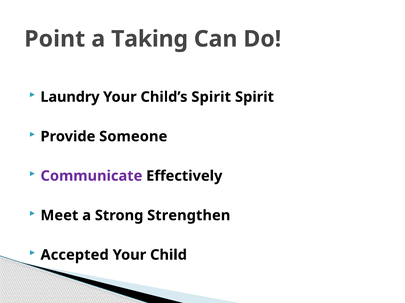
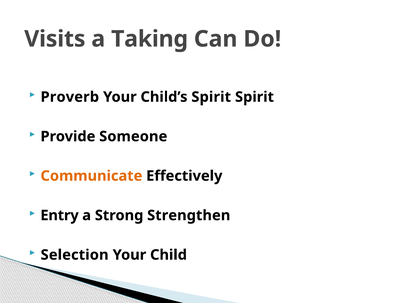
Point: Point -> Visits (55, 39)
Laundry: Laundry -> Proverb (70, 97)
Communicate colour: purple -> orange (91, 176)
Meet: Meet -> Entry (60, 216)
Accepted: Accepted -> Selection (75, 256)
